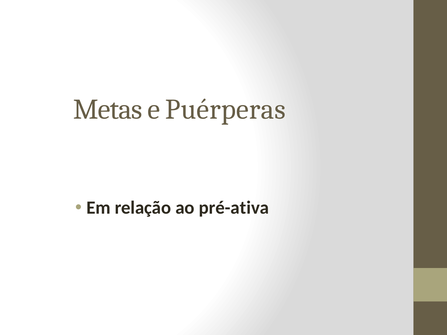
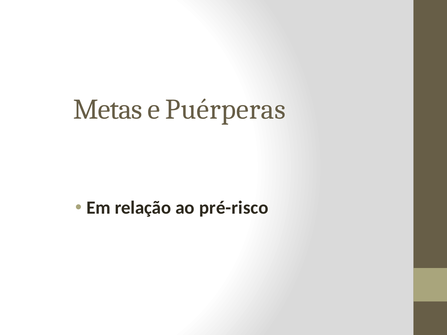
pré-ativa: pré-ativa -> pré-risco (234, 208)
